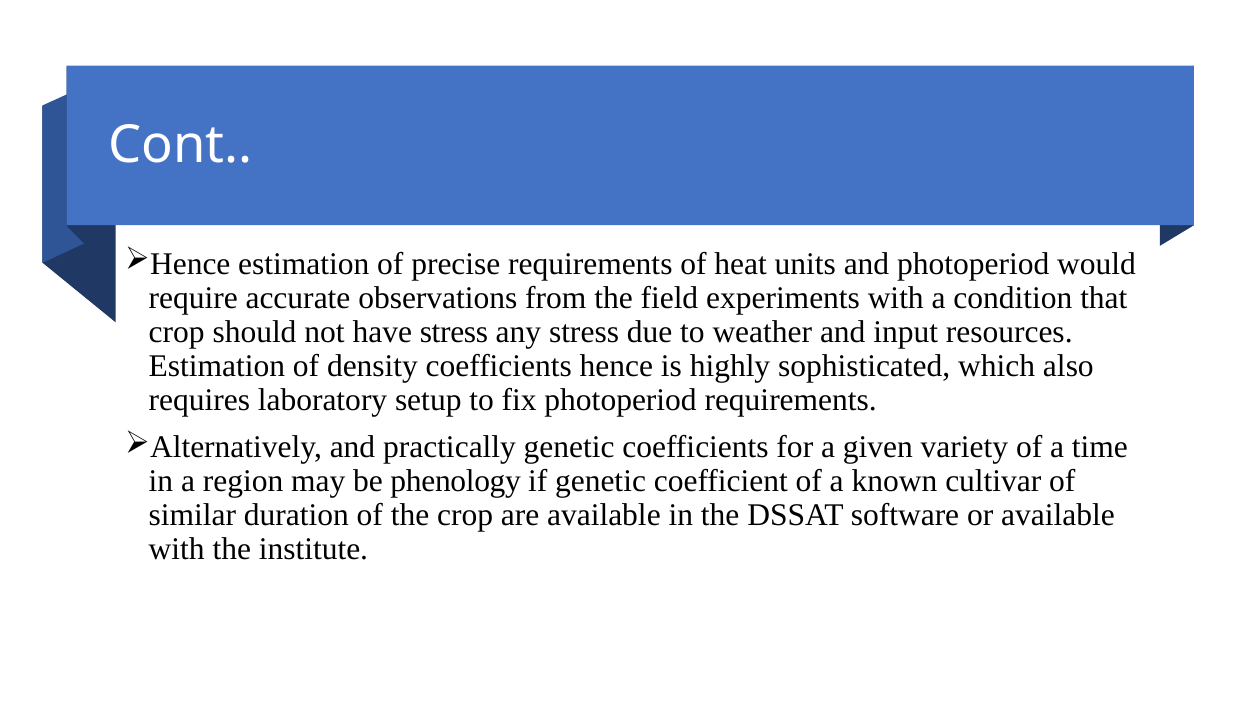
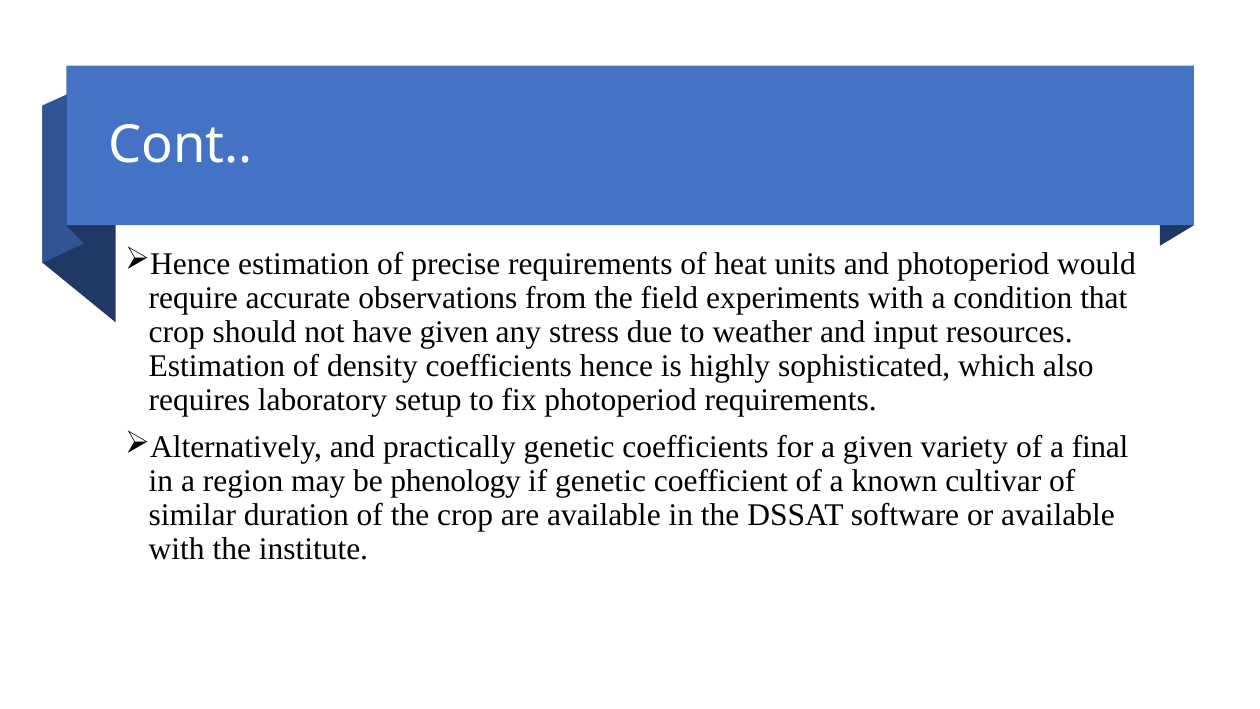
have stress: stress -> given (454, 332)
time: time -> final (1100, 447)
